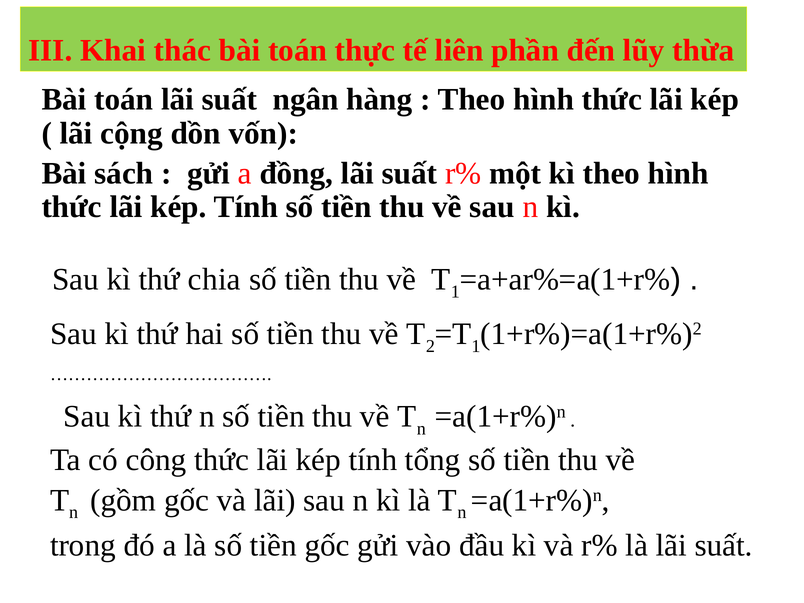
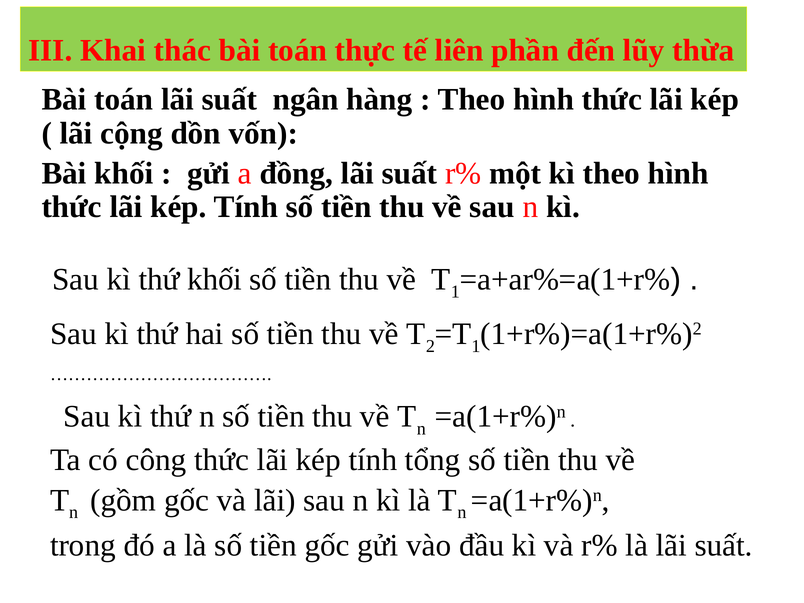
Bài sách: sách -> khối (124, 173)
thứ chia: chia -> khối (215, 280)
